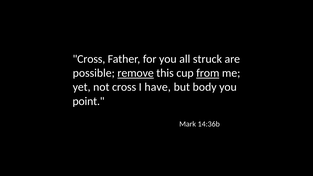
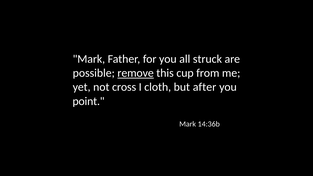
Cross: Cross -> Mark (89, 59)
from underline: present -> none (208, 73)
have: have -> cloth (158, 87)
body: body -> after (205, 87)
